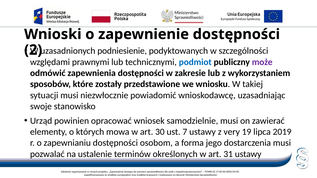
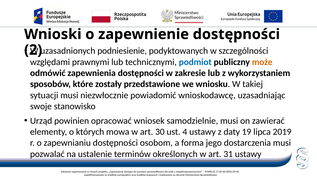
może colour: purple -> orange (262, 62)
7: 7 -> 4 (185, 132)
very: very -> daty (232, 132)
